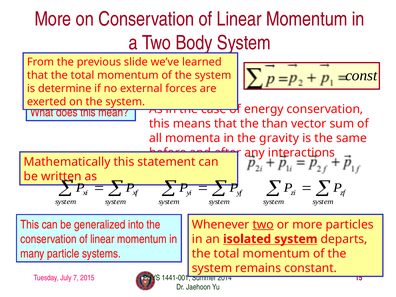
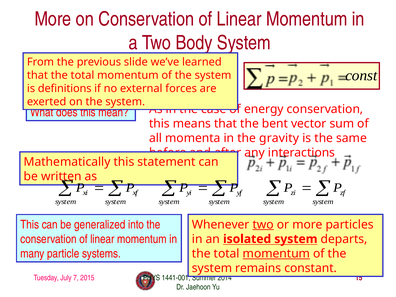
determine: determine -> definitions (65, 89)
than: than -> bent (275, 124)
momentum underline: none -> present (276, 254)
